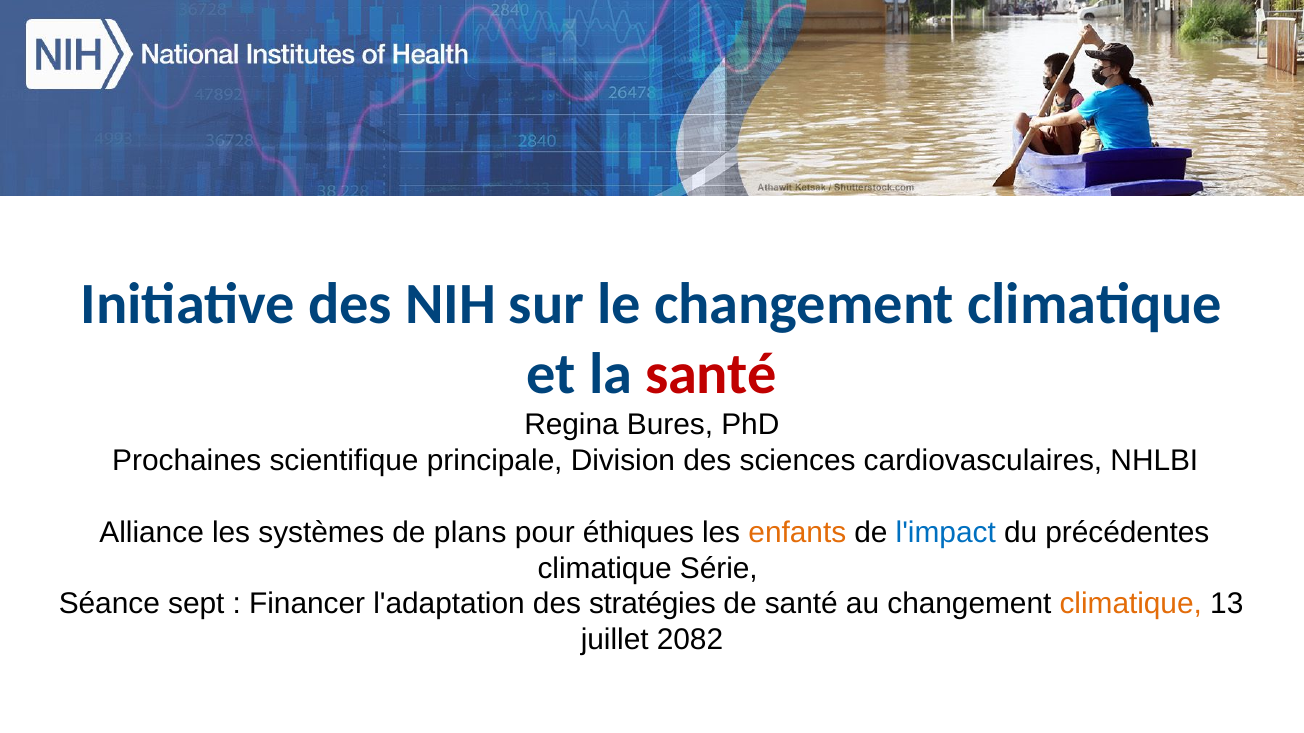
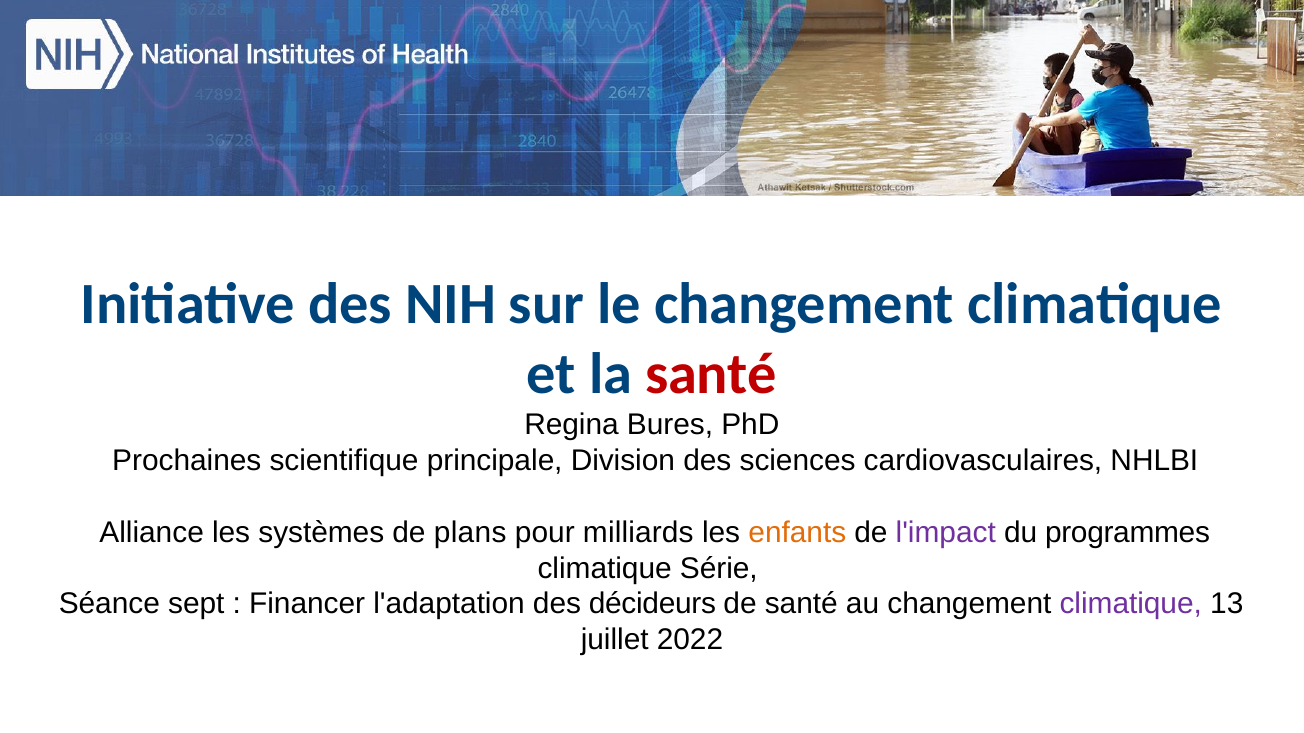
éthiques: éthiques -> milliards (638, 533)
l'impact colour: blue -> purple (946, 533)
précédentes: précédentes -> programmes (1127, 533)
stratégies: stratégies -> décideurs (652, 604)
climatique colour: orange -> purple (1131, 604)
2082: 2082 -> 2022 (690, 640)
